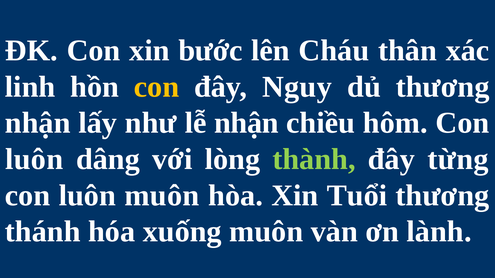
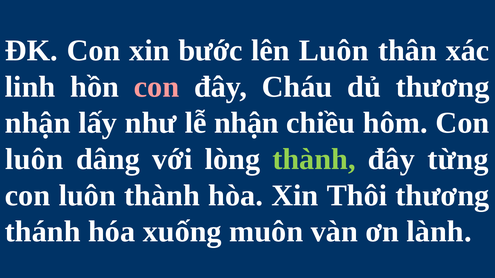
lên Cháu: Cháu -> Luôn (334, 51)
con colour: yellow -> pink (156, 87)
Nguy: Nguy -> Cháu (297, 87)
luôn muôn: muôn -> thành (162, 196)
Tuổi: Tuổi -> Thôi (357, 196)
